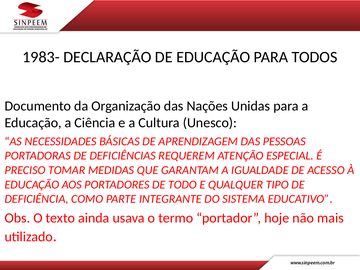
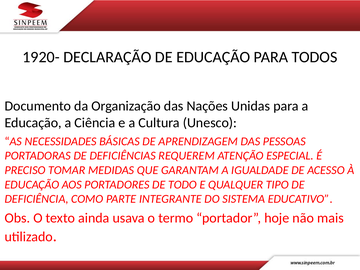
1983-: 1983- -> 1920- (41, 57)
